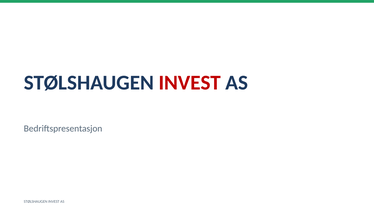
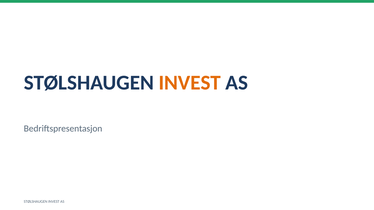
INVEST colour: red -> orange (190, 83)
